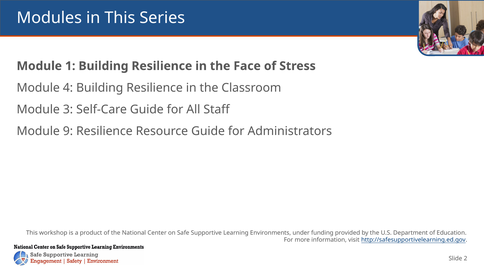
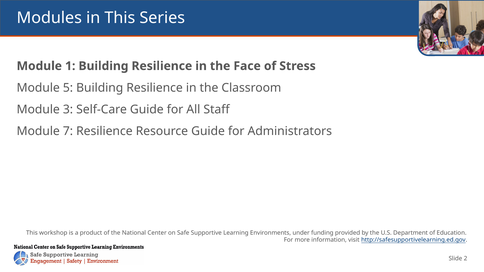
4: 4 -> 5 (68, 88)
9: 9 -> 7 (68, 131)
